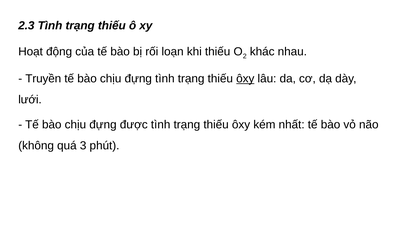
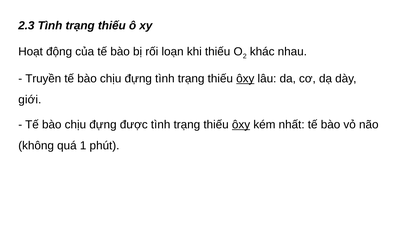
lưới: lưới -> giới (30, 100)
ôxy underline: none -> present (241, 125)
3: 3 -> 1 (83, 146)
